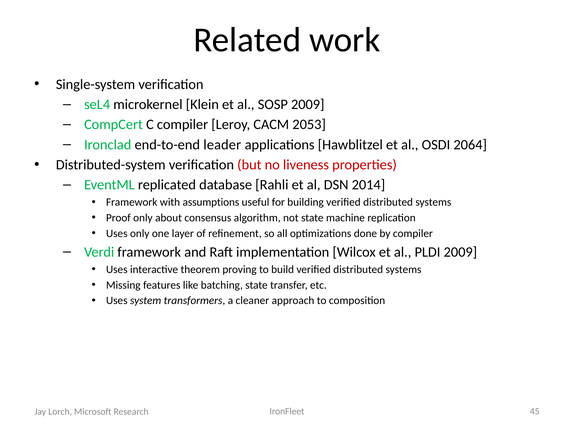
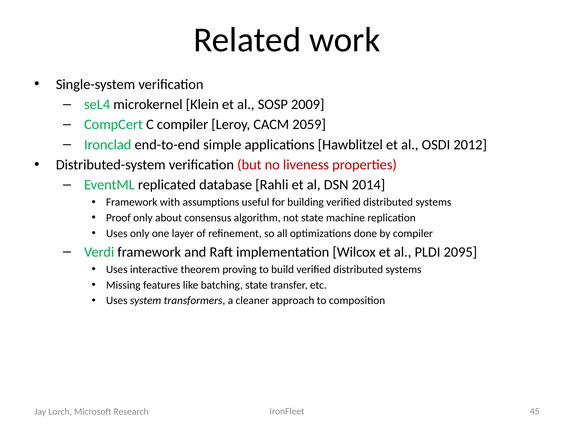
2053: 2053 -> 2059 (309, 124)
leader: leader -> simple (222, 145)
2064: 2064 -> 2012 (470, 145)
PLDI 2009: 2009 -> 2095 (460, 252)
